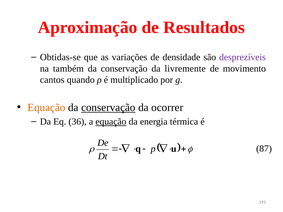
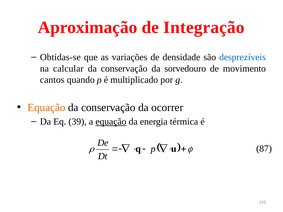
Resultados: Resultados -> Integração (204, 27)
desprezíveis colour: purple -> blue (242, 57)
também: também -> calcular (68, 69)
livremente: livremente -> sorvedouro (185, 69)
conservação underline: present -> none (108, 108)
36: 36 -> 39 (78, 122)
